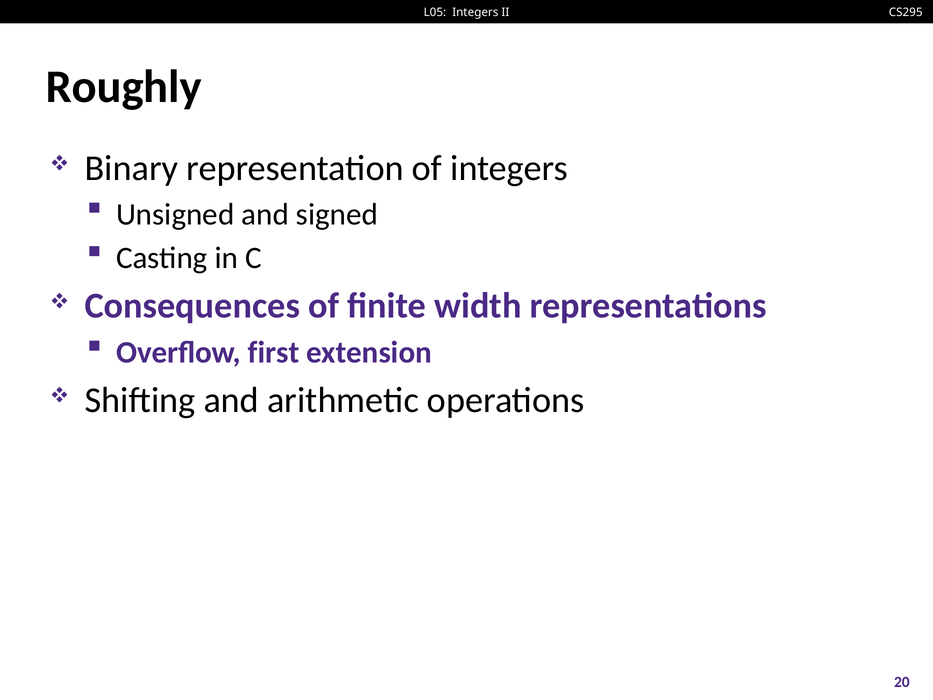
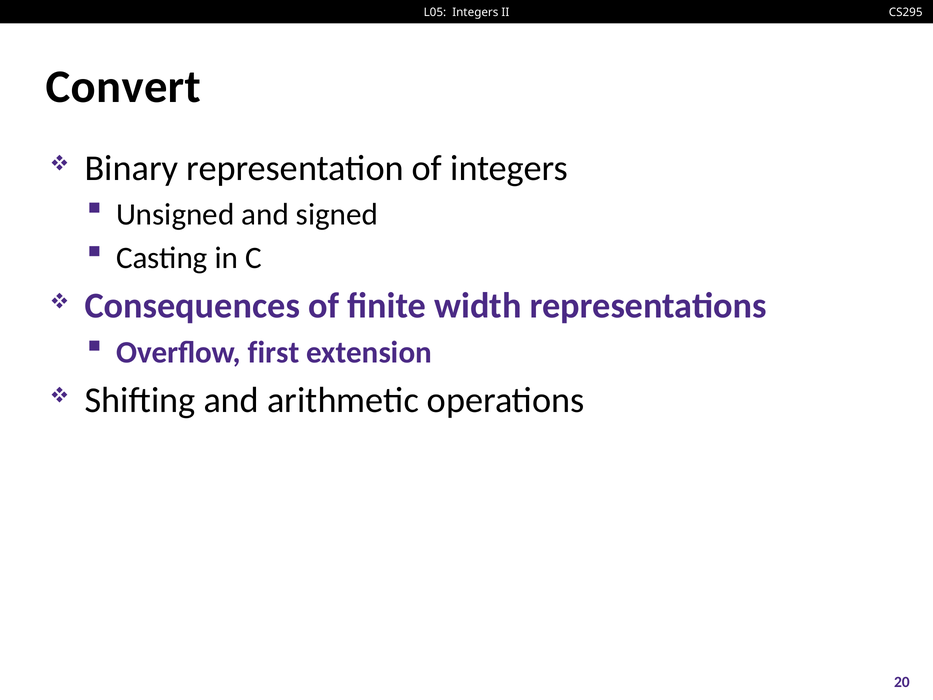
Roughly: Roughly -> Convert (123, 87)
